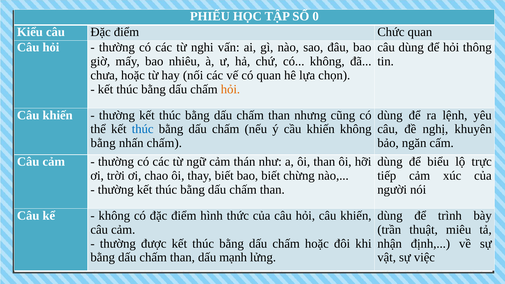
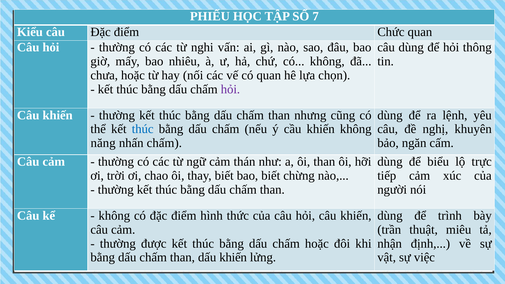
0: 0 -> 7 (316, 16)
hỏi colour: orange -> purple (230, 89)
bằng: bằng -> năng (103, 143)
dấu mạnh: mạnh -> khiến (233, 258)
